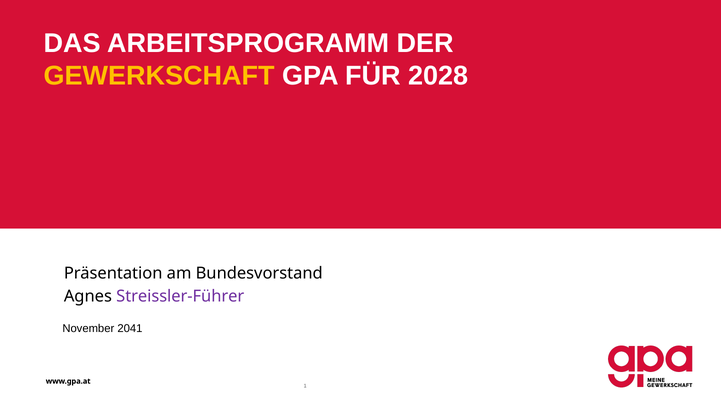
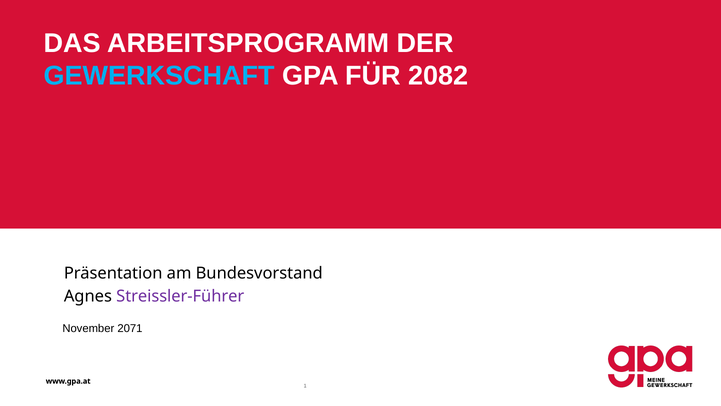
GEWERKSCHAFT colour: yellow -> light blue (159, 76)
2028: 2028 -> 2082 (438, 76)
2041: 2041 -> 2071 (130, 328)
